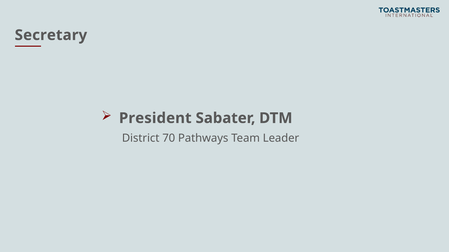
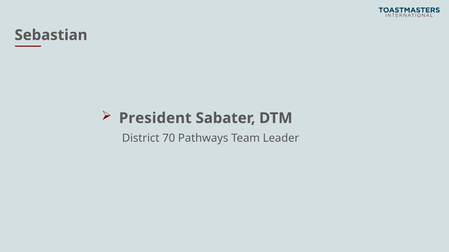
Secretary: Secretary -> Sebastian (51, 35)
